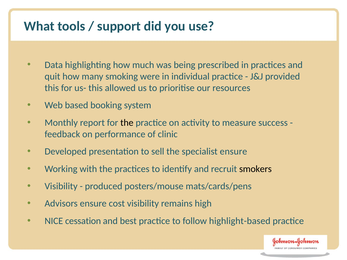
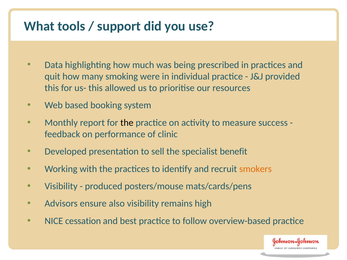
specialist ensure: ensure -> benefit (234, 152)
smokers colour: black -> orange (255, 169)
cost: cost -> also (117, 204)
highlight-based: highlight-based -> overview-based (240, 221)
